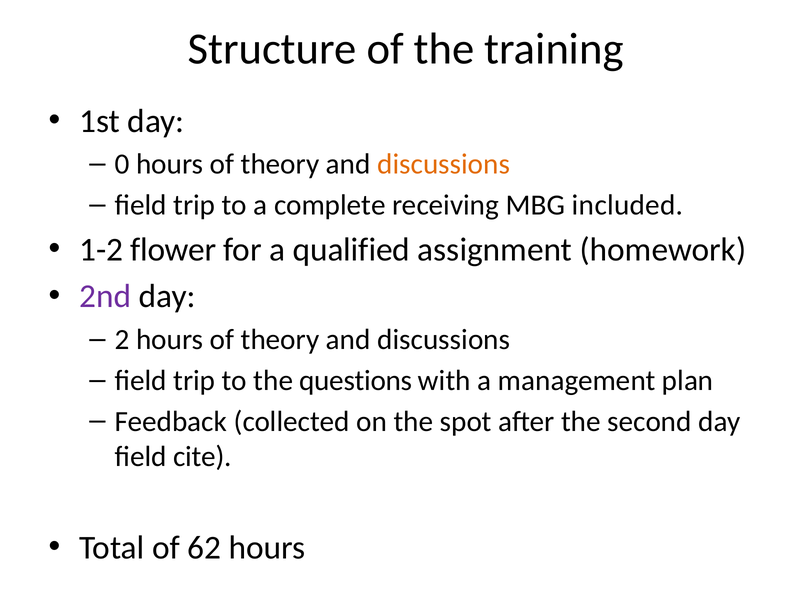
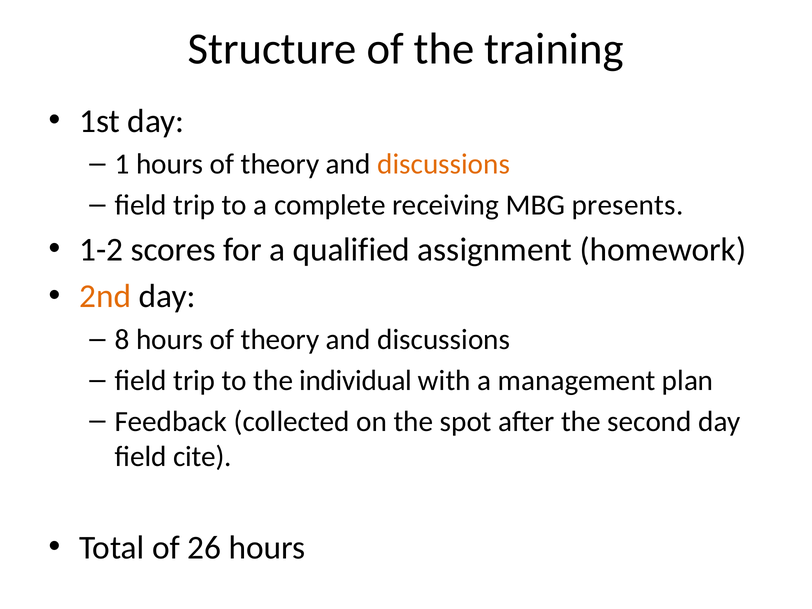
0: 0 -> 1 (122, 164)
included: included -> presents (628, 205)
flower: flower -> scores (173, 250)
2nd colour: purple -> orange (105, 296)
2: 2 -> 8 (122, 340)
questions: questions -> individual (356, 381)
62: 62 -> 26 (204, 548)
